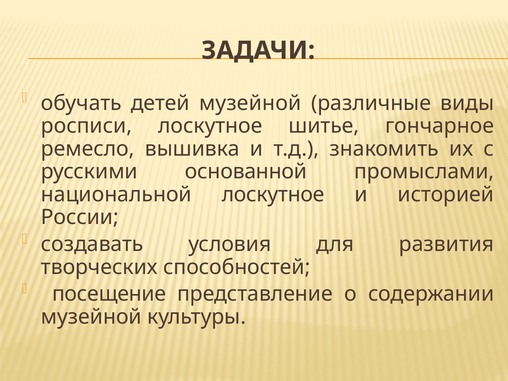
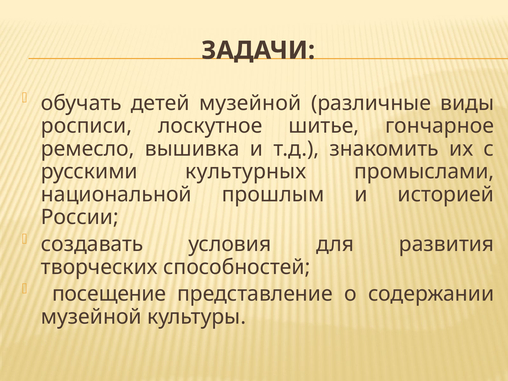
основанной: основанной -> культурных (246, 172)
национальной лоскутное: лоскутное -> прошлым (273, 194)
